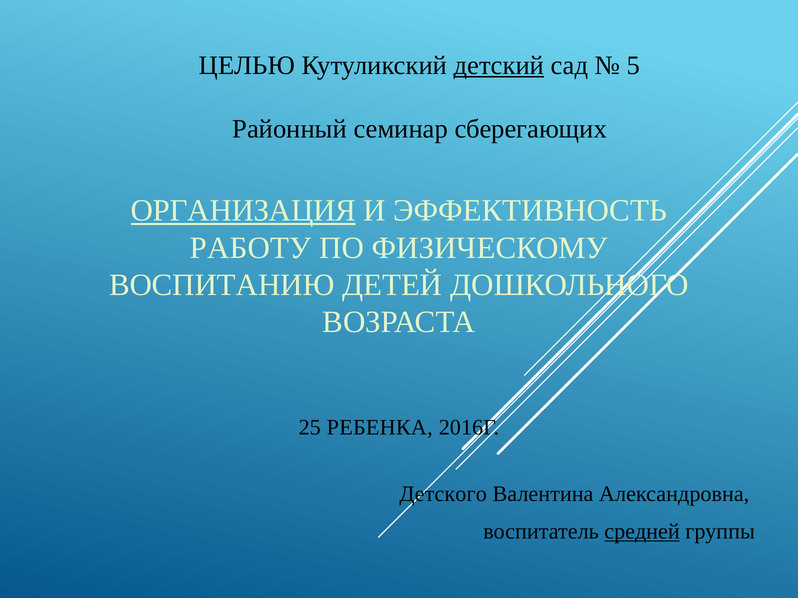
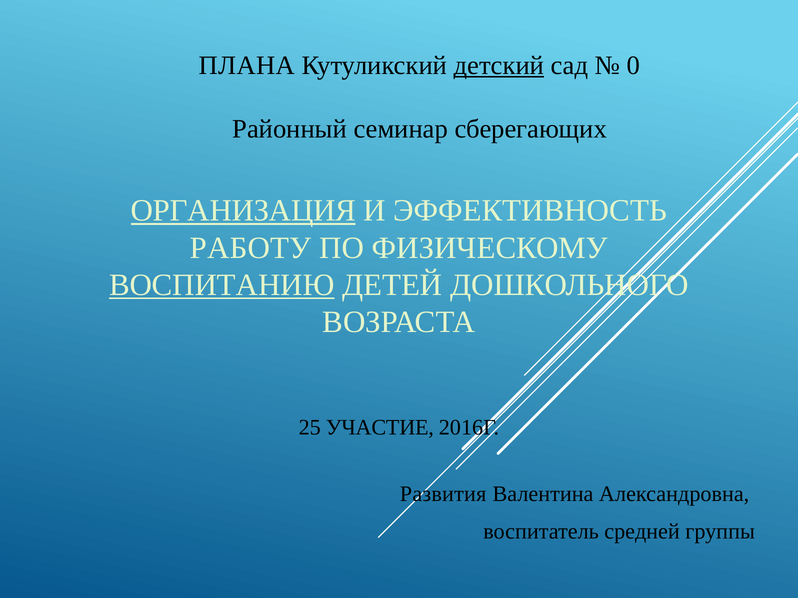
ЦЕЛЬЮ: ЦЕЛЬЮ -> ПЛАНА (247, 65)
5: 5 -> 0 (634, 65)
ВОСПИТАНИЮ underline: none -> present (222, 285)
РЕБЕНКА: РЕБЕНКА -> УЧАСТИЕ (380, 428)
Детского: Детского -> Развития (443, 494)
средней underline: present -> none (642, 532)
